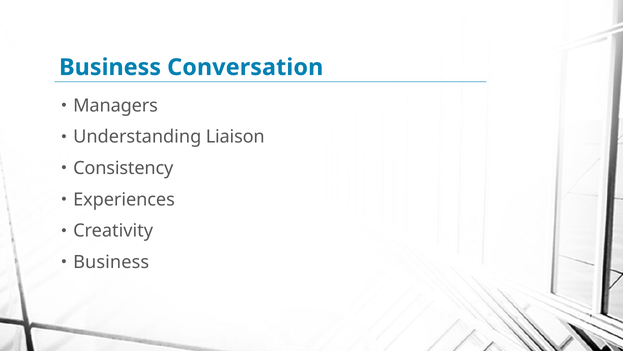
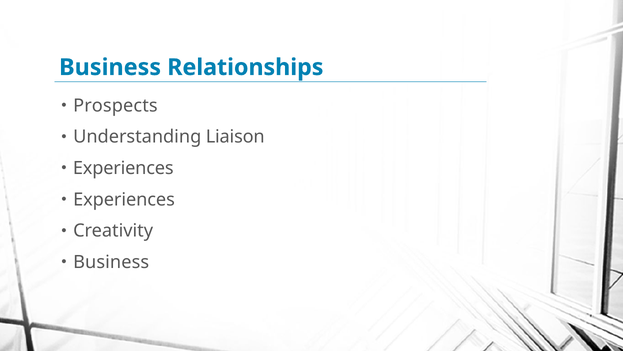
Conversation: Conversation -> Relationships (245, 67)
Managers: Managers -> Prospects (115, 105)
Consistency: Consistency -> Experiences (123, 168)
